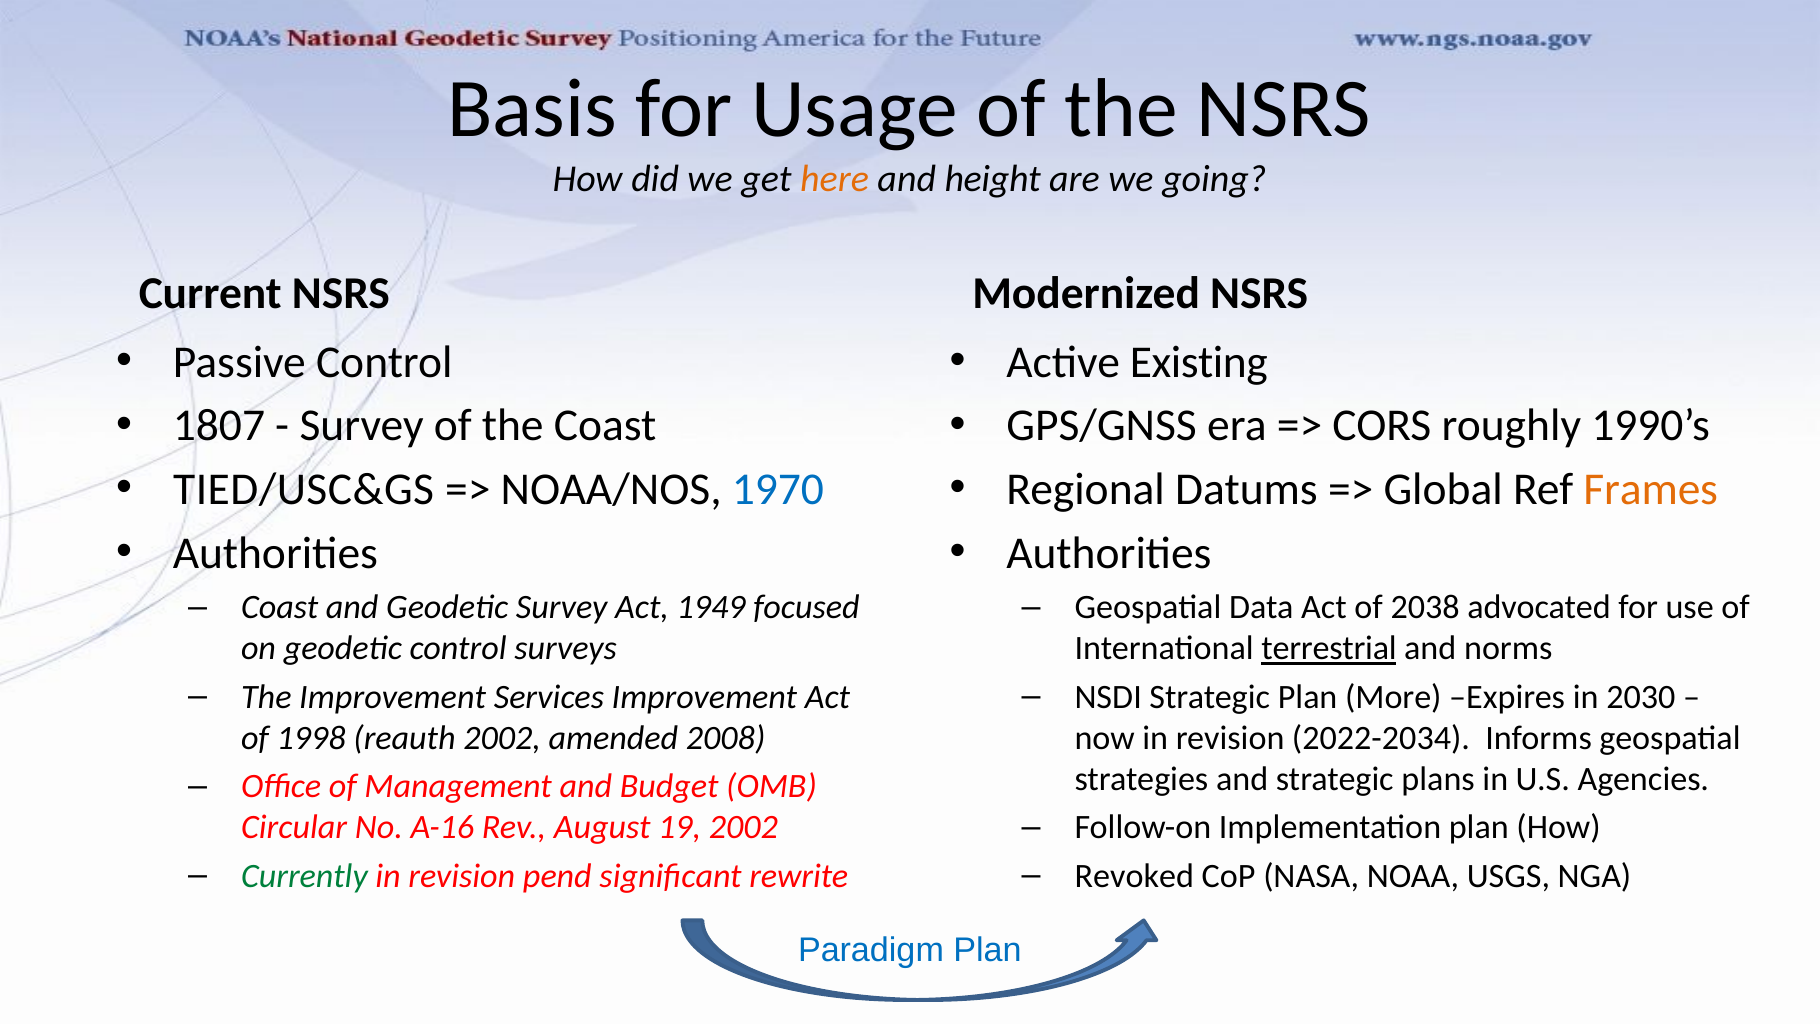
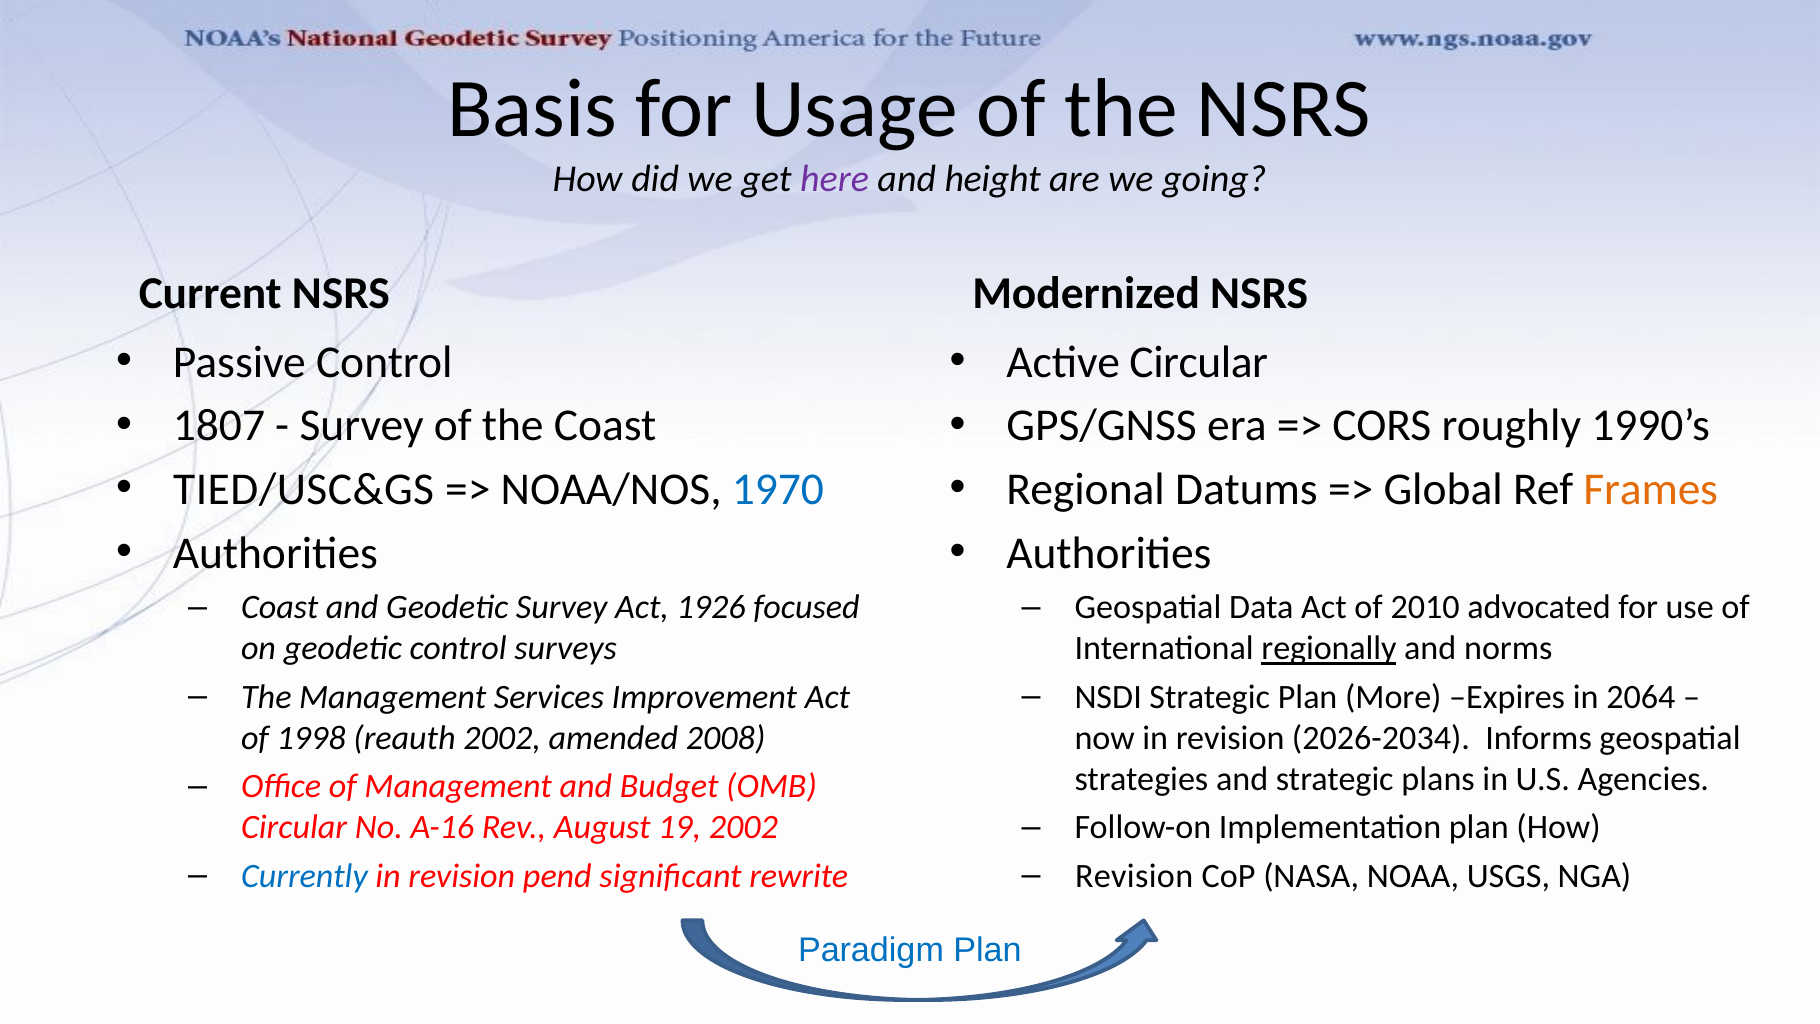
here colour: orange -> purple (835, 179)
Active Existing: Existing -> Circular (1199, 362)
1949: 1949 -> 1926 (711, 608)
2038: 2038 -> 2010 (1425, 608)
terrestrial: terrestrial -> regionally (1329, 648)
The Improvement: Improvement -> Management (393, 697)
2030: 2030 -> 2064 (1641, 697)
2022-2034: 2022-2034 -> 2026-2034 (1381, 738)
Currently colour: green -> blue (304, 876)
Revoked: Revoked -> Revision (1134, 876)
